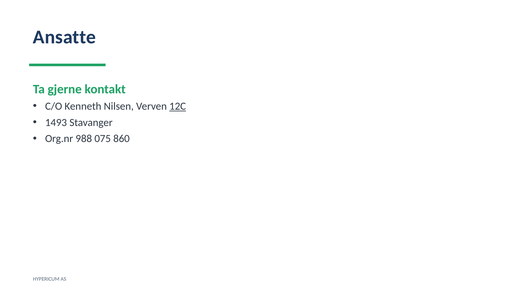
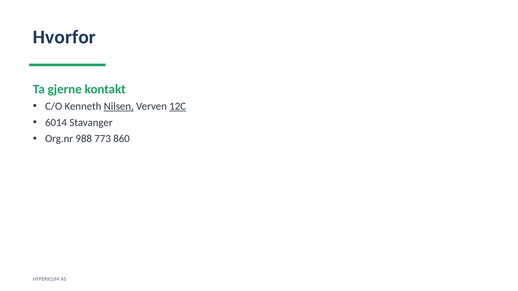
Ansatte: Ansatte -> Hvorfor (64, 37)
Nilsen underline: none -> present (119, 107)
1493: 1493 -> 6014 (56, 123)
075: 075 -> 773 (103, 139)
